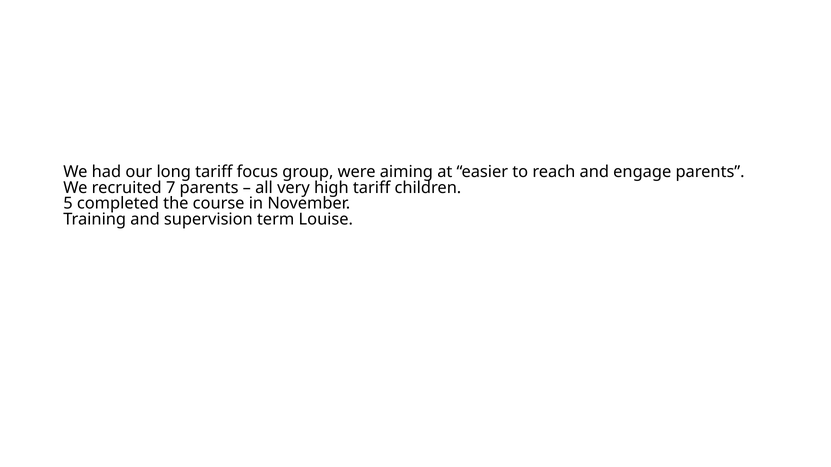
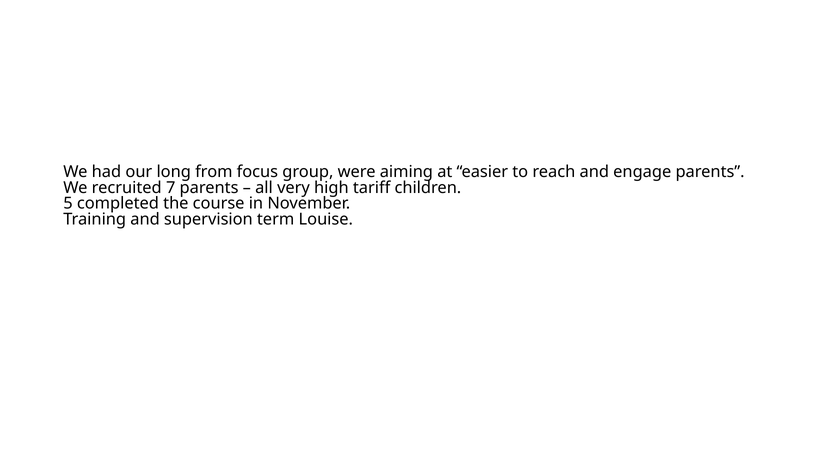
long tariff: tariff -> from (214, 172)
